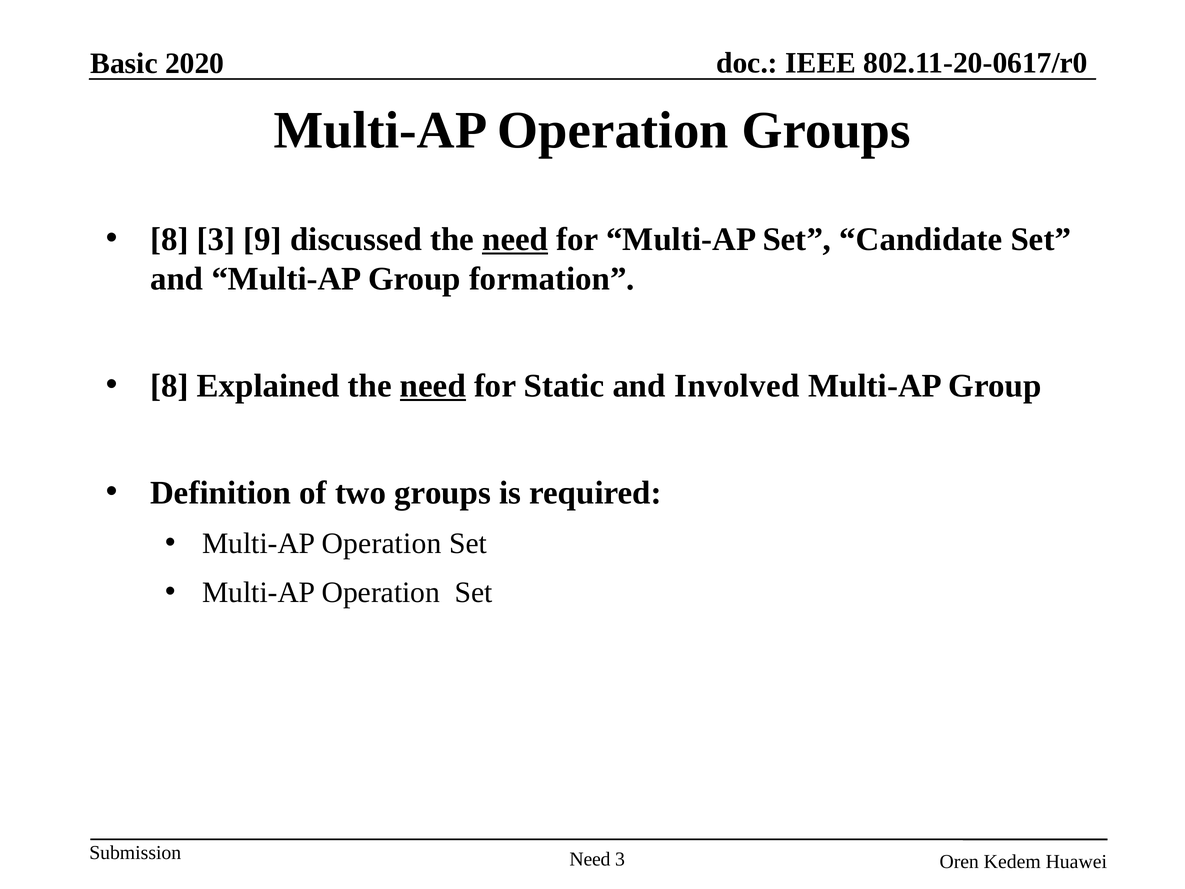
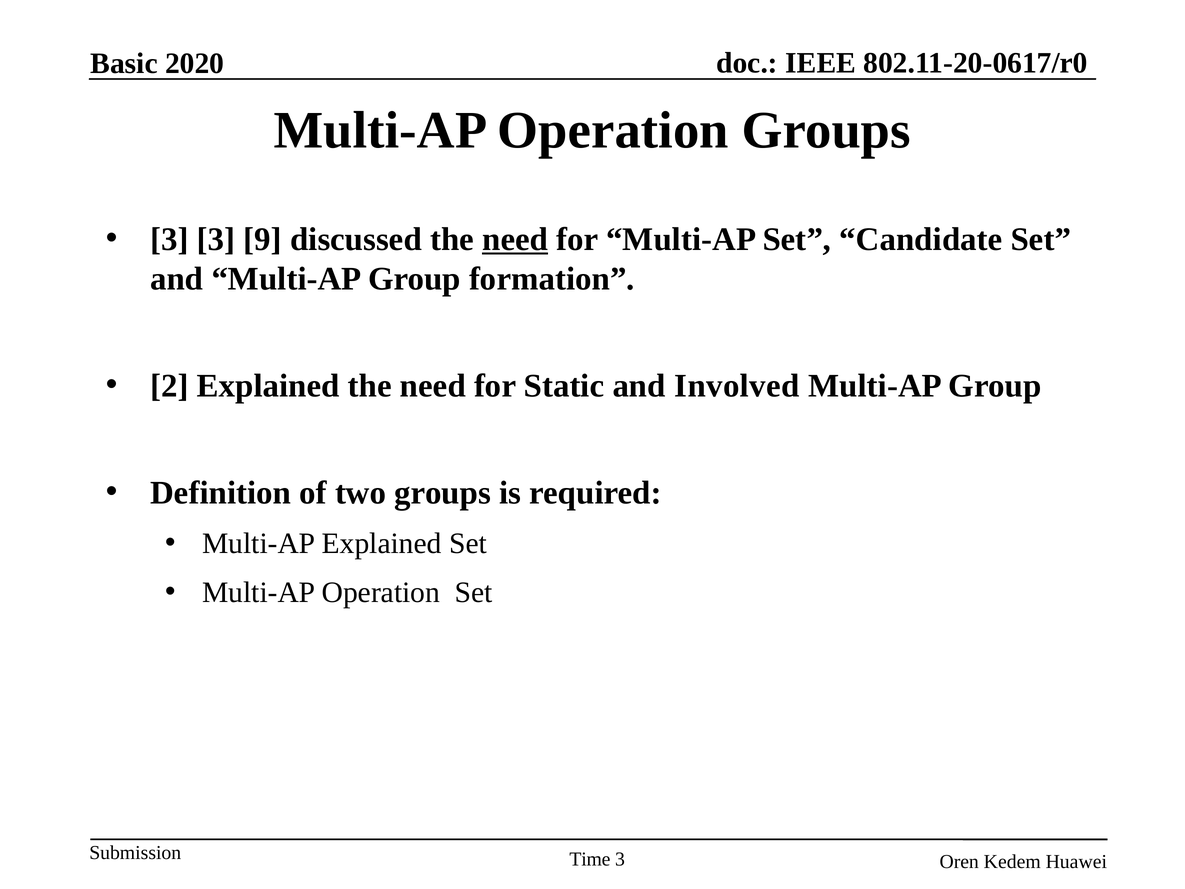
8: 8 -> 3 (169, 239)
8: 8 -> 2 (169, 386)
need underline: present -> none (433, 386)
Operation: Operation -> Explained (382, 543)
Need: Need -> Time (590, 859)
